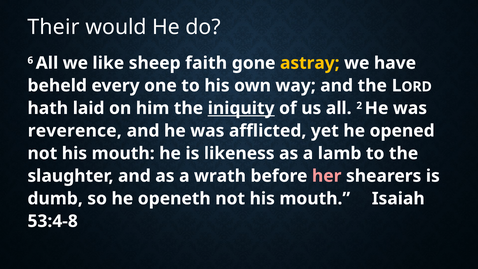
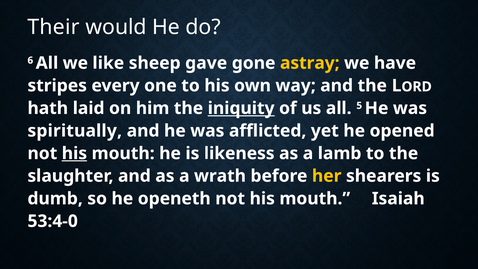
faith: faith -> gave (206, 63)
beheld: beheld -> stripes (57, 86)
2: 2 -> 5 (359, 106)
reverence: reverence -> spiritually (75, 131)
his underline: none -> present (74, 153)
her colour: pink -> yellow (327, 176)
53:4-8: 53:4-8 -> 53:4-0 (53, 221)
